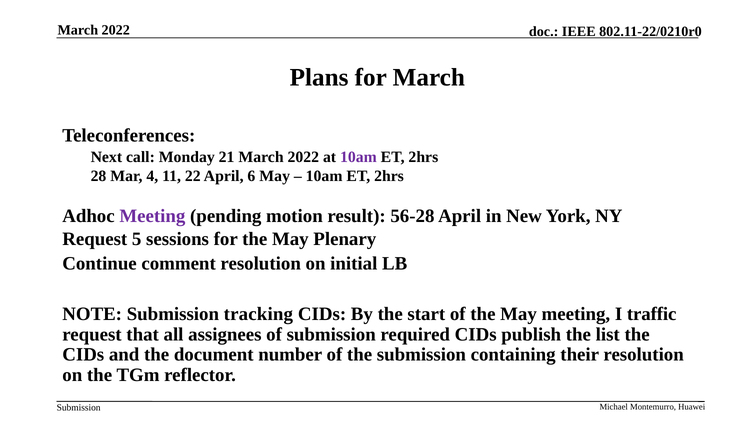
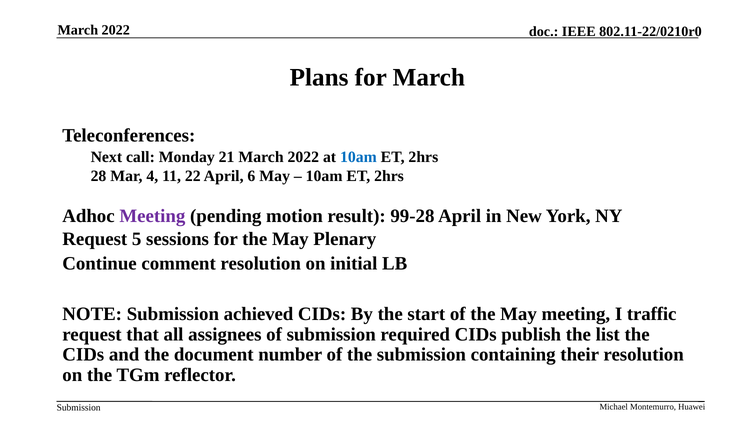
10am colour: purple -> blue (358, 157)
56-28: 56-28 -> 99-28 (412, 216)
tracking: tracking -> achieved (259, 314)
